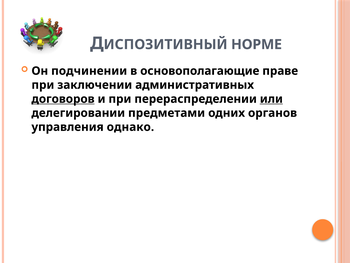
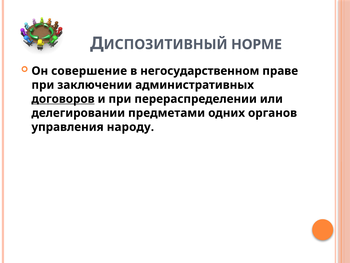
подчинении: подчинении -> совершение (89, 71)
основополагающие: основополагающие -> негосударственном (200, 71)
или underline: present -> none (271, 99)
однако: однако -> народу (130, 127)
